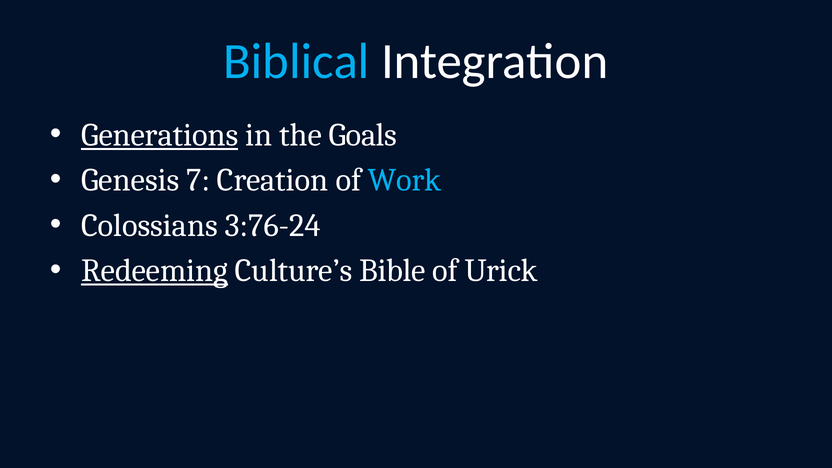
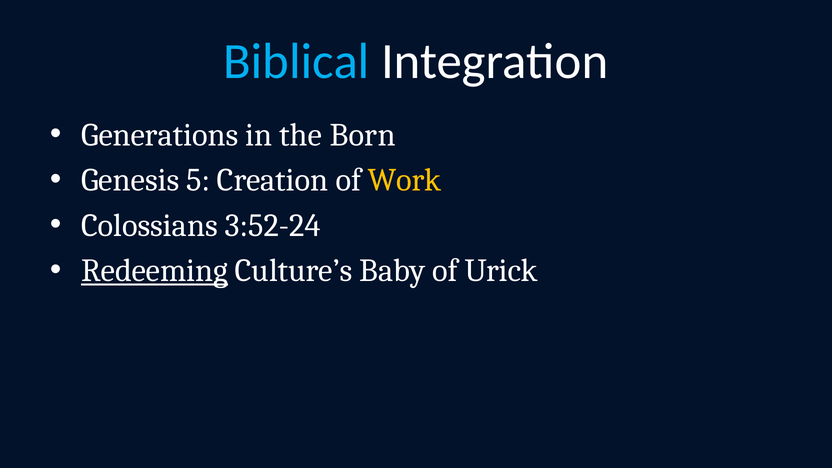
Generations underline: present -> none (160, 135)
Goals: Goals -> Born (363, 135)
7: 7 -> 5 (198, 180)
Work colour: light blue -> yellow (404, 180)
3:76-24: 3:76-24 -> 3:52-24 (273, 225)
Bible: Bible -> Baby (392, 271)
